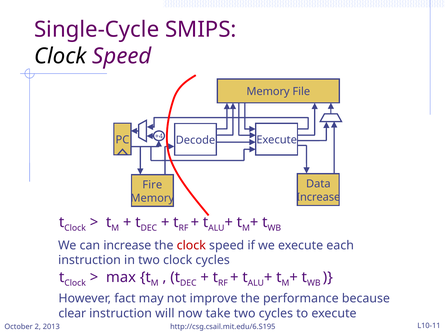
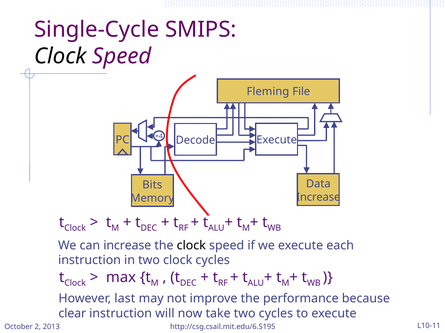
Memory: Memory -> Fleming (268, 92)
Fire: Fire -> Bits (152, 185)
clock colour: red -> black (191, 246)
fact: fact -> last (125, 299)
